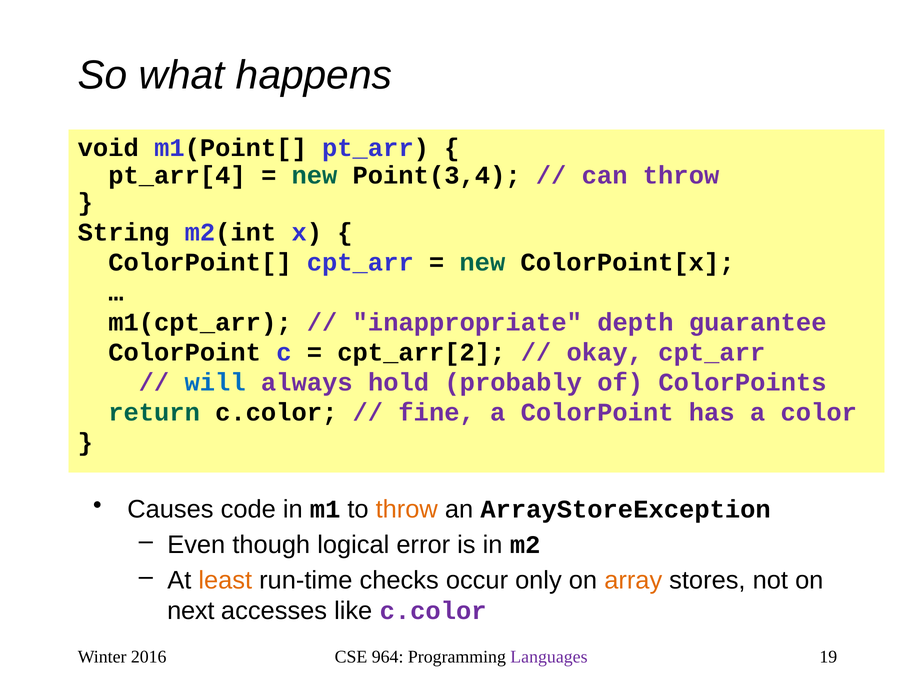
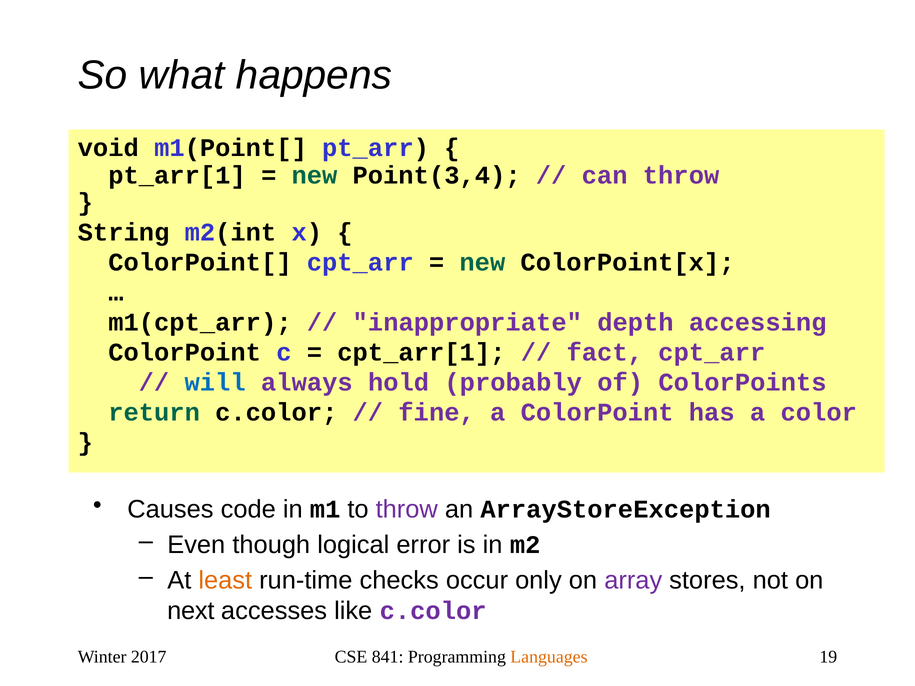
pt_arr[4: pt_arr[4 -> pt_arr[1 (177, 175)
guarantee: guarantee -> accessing (758, 323)
cpt_arr[2: cpt_arr[2 -> cpt_arr[1 (421, 353)
okay: okay -> fact (605, 353)
throw colour: orange -> purple (407, 510)
array colour: orange -> purple (633, 581)
2016: 2016 -> 2017 (149, 657)
964: 964 -> 841 (388, 657)
Languages colour: purple -> orange (549, 657)
